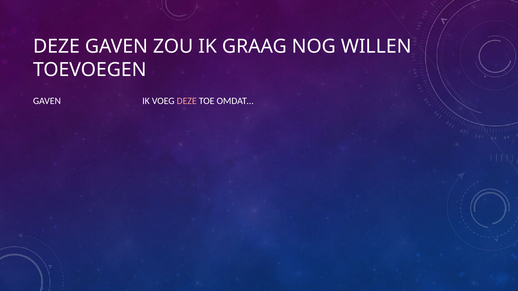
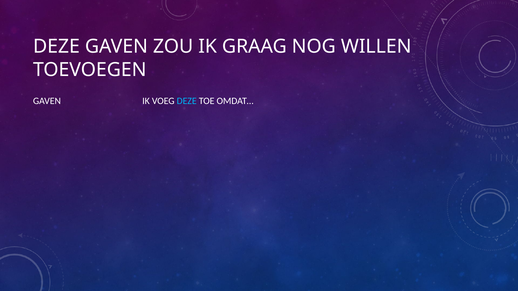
DEZE colour: pink -> light blue (187, 101)
